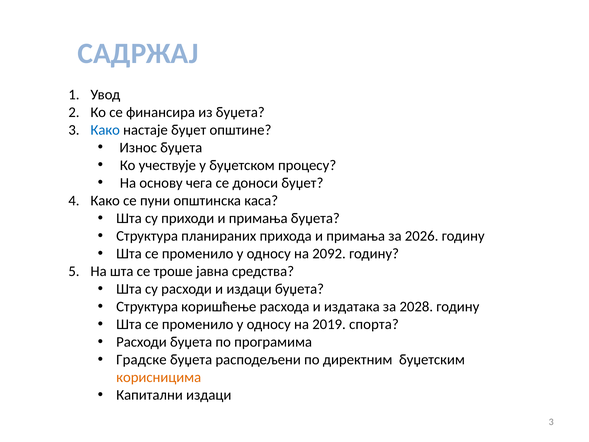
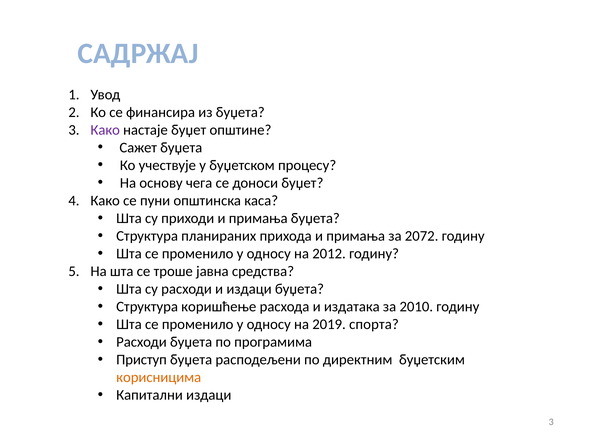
Како colour: blue -> purple (105, 130)
Износ: Износ -> Сажет (138, 147)
2026: 2026 -> 2072 (422, 236)
2092: 2092 -> 2012 (329, 253)
2028: 2028 -> 2010 (416, 306)
Градске: Градске -> Приступ (142, 360)
